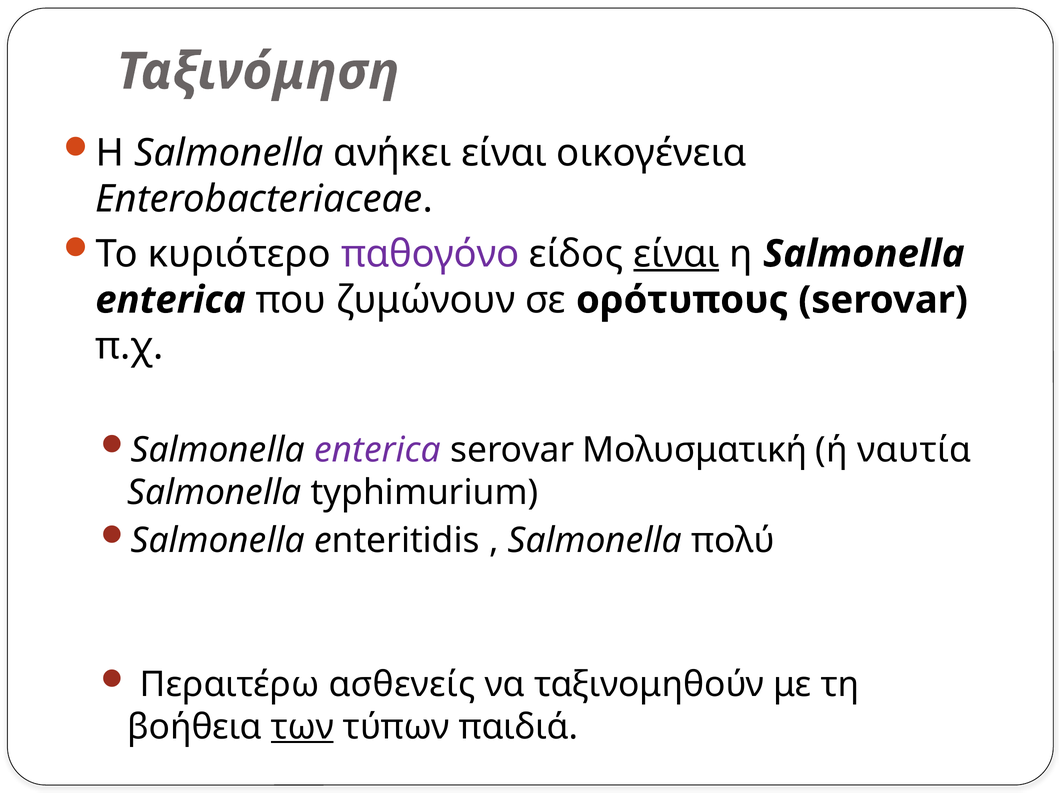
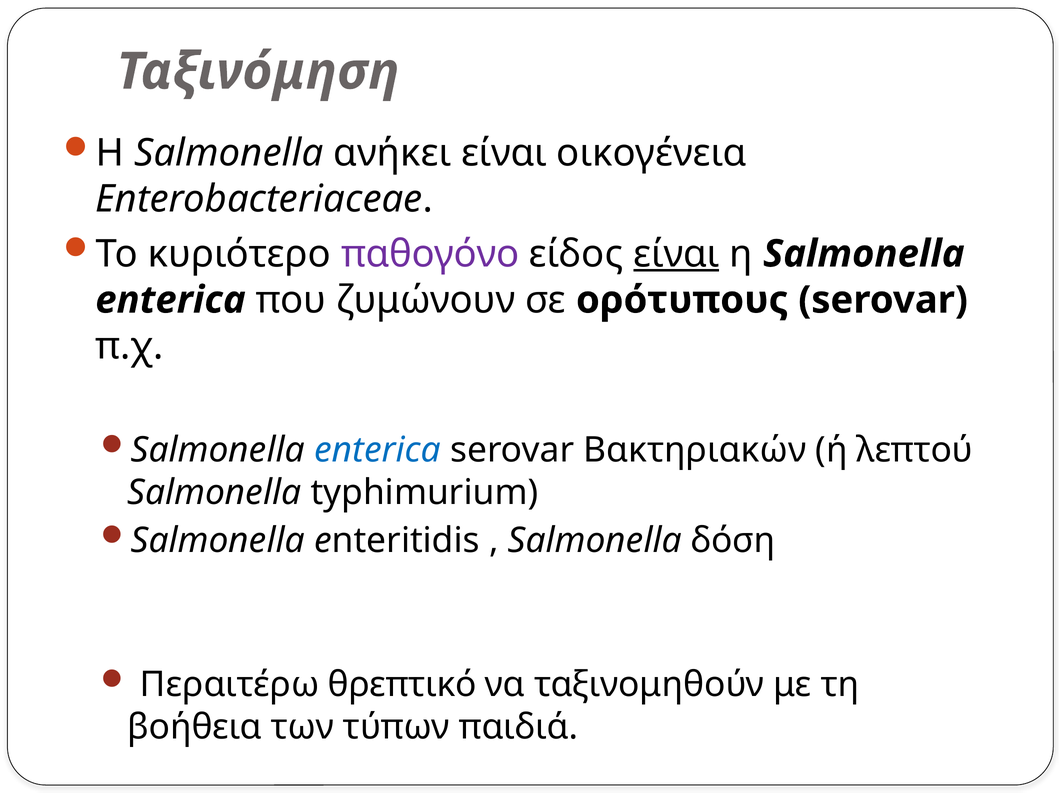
enterica colour: purple -> blue (378, 450)
Μολυσματική: Μολυσματική -> Βακτηριακών (695, 450)
ναυτία: ναυτία -> λεπτού (915, 450)
πολύ: πολύ -> δόση (733, 540)
ασθενείς: ασθενείς -> θρεπτικό (402, 684)
των underline: present -> none (303, 727)
